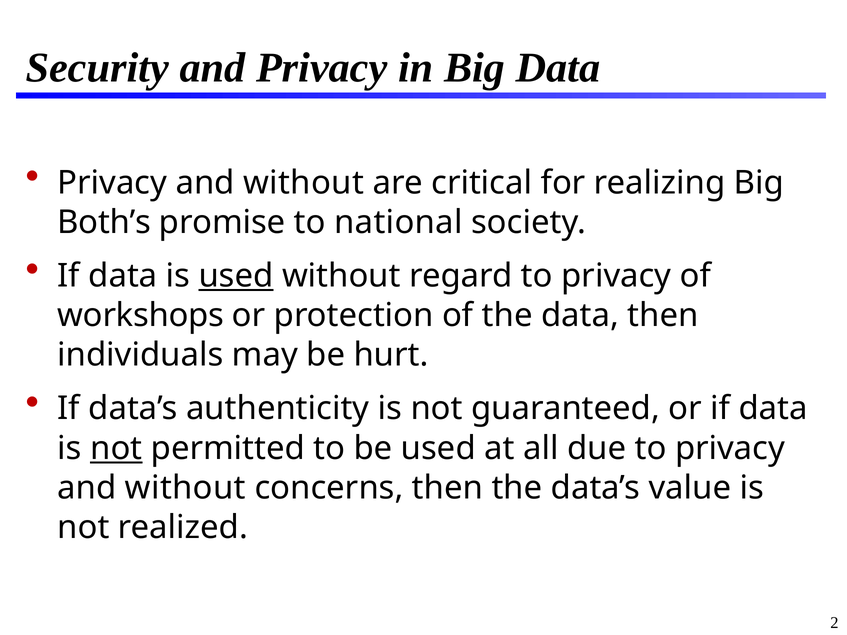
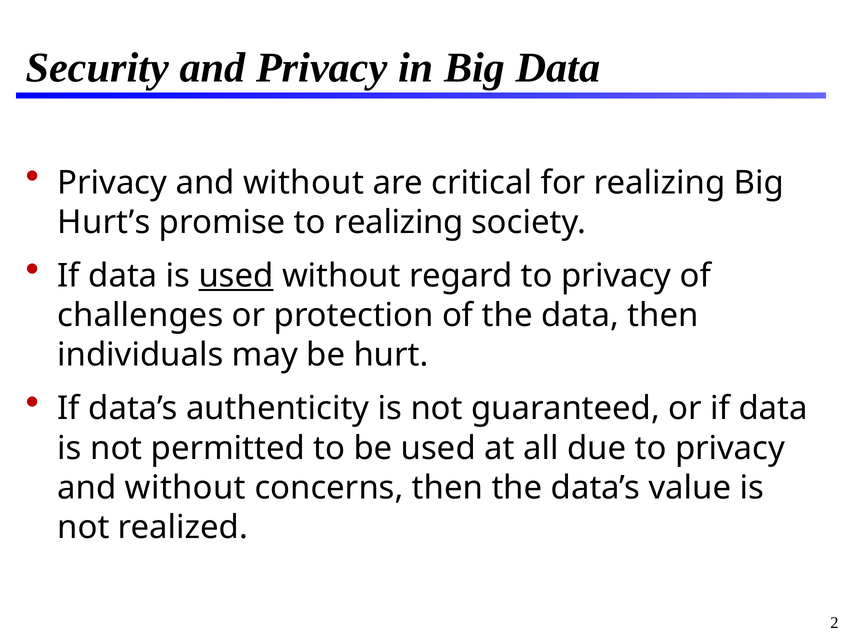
Both’s: Both’s -> Hurt’s (104, 222)
to national: national -> realizing (399, 222)
workshops: workshops -> challenges (140, 316)
not underline: present -> none (116, 448)
